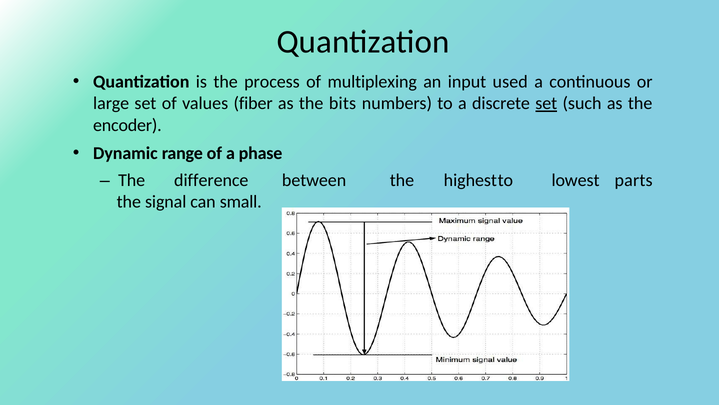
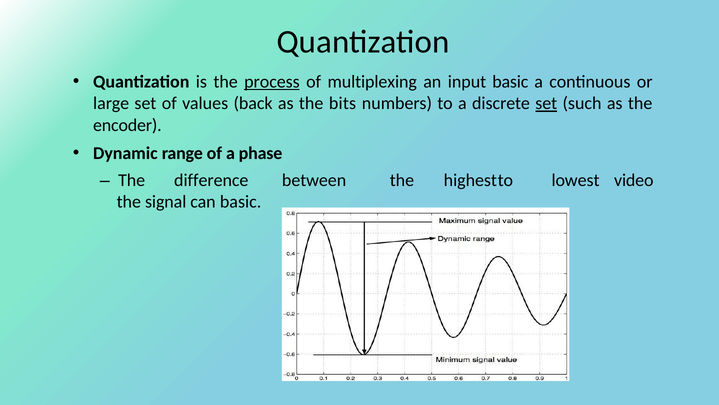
process underline: none -> present (272, 82)
input used: used -> basic (510, 82)
fiber: fiber -> back (253, 103)
parts: parts -> video (634, 180)
can small: small -> basic (241, 201)
